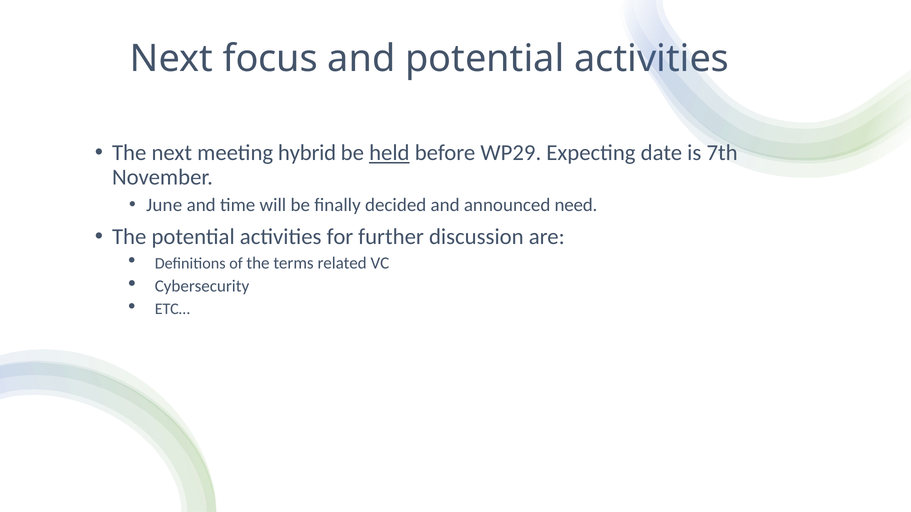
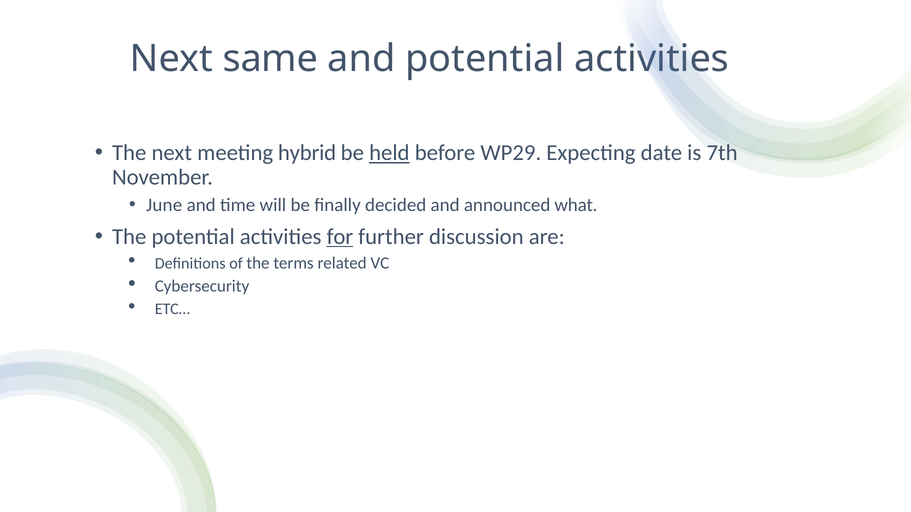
focus: focus -> same (270, 59)
need: need -> what (576, 205)
for underline: none -> present (340, 237)
